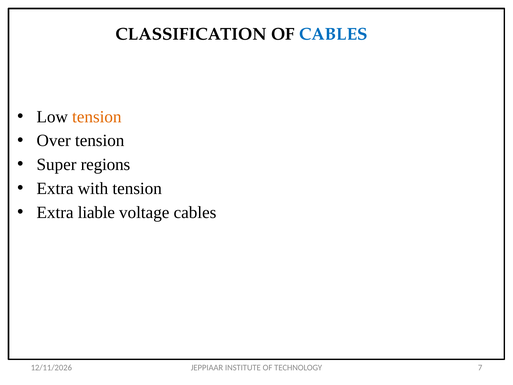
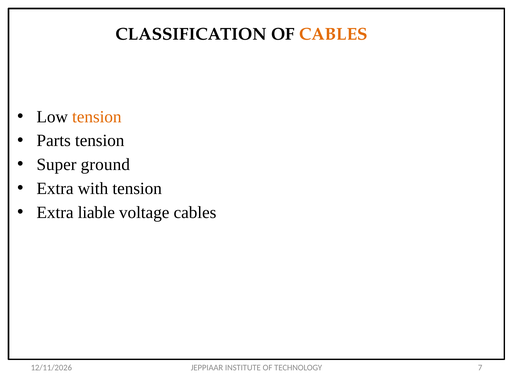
CABLES colour: blue -> orange (333, 34)
Over: Over -> Parts (54, 141)
regions: regions -> ground (105, 164)
